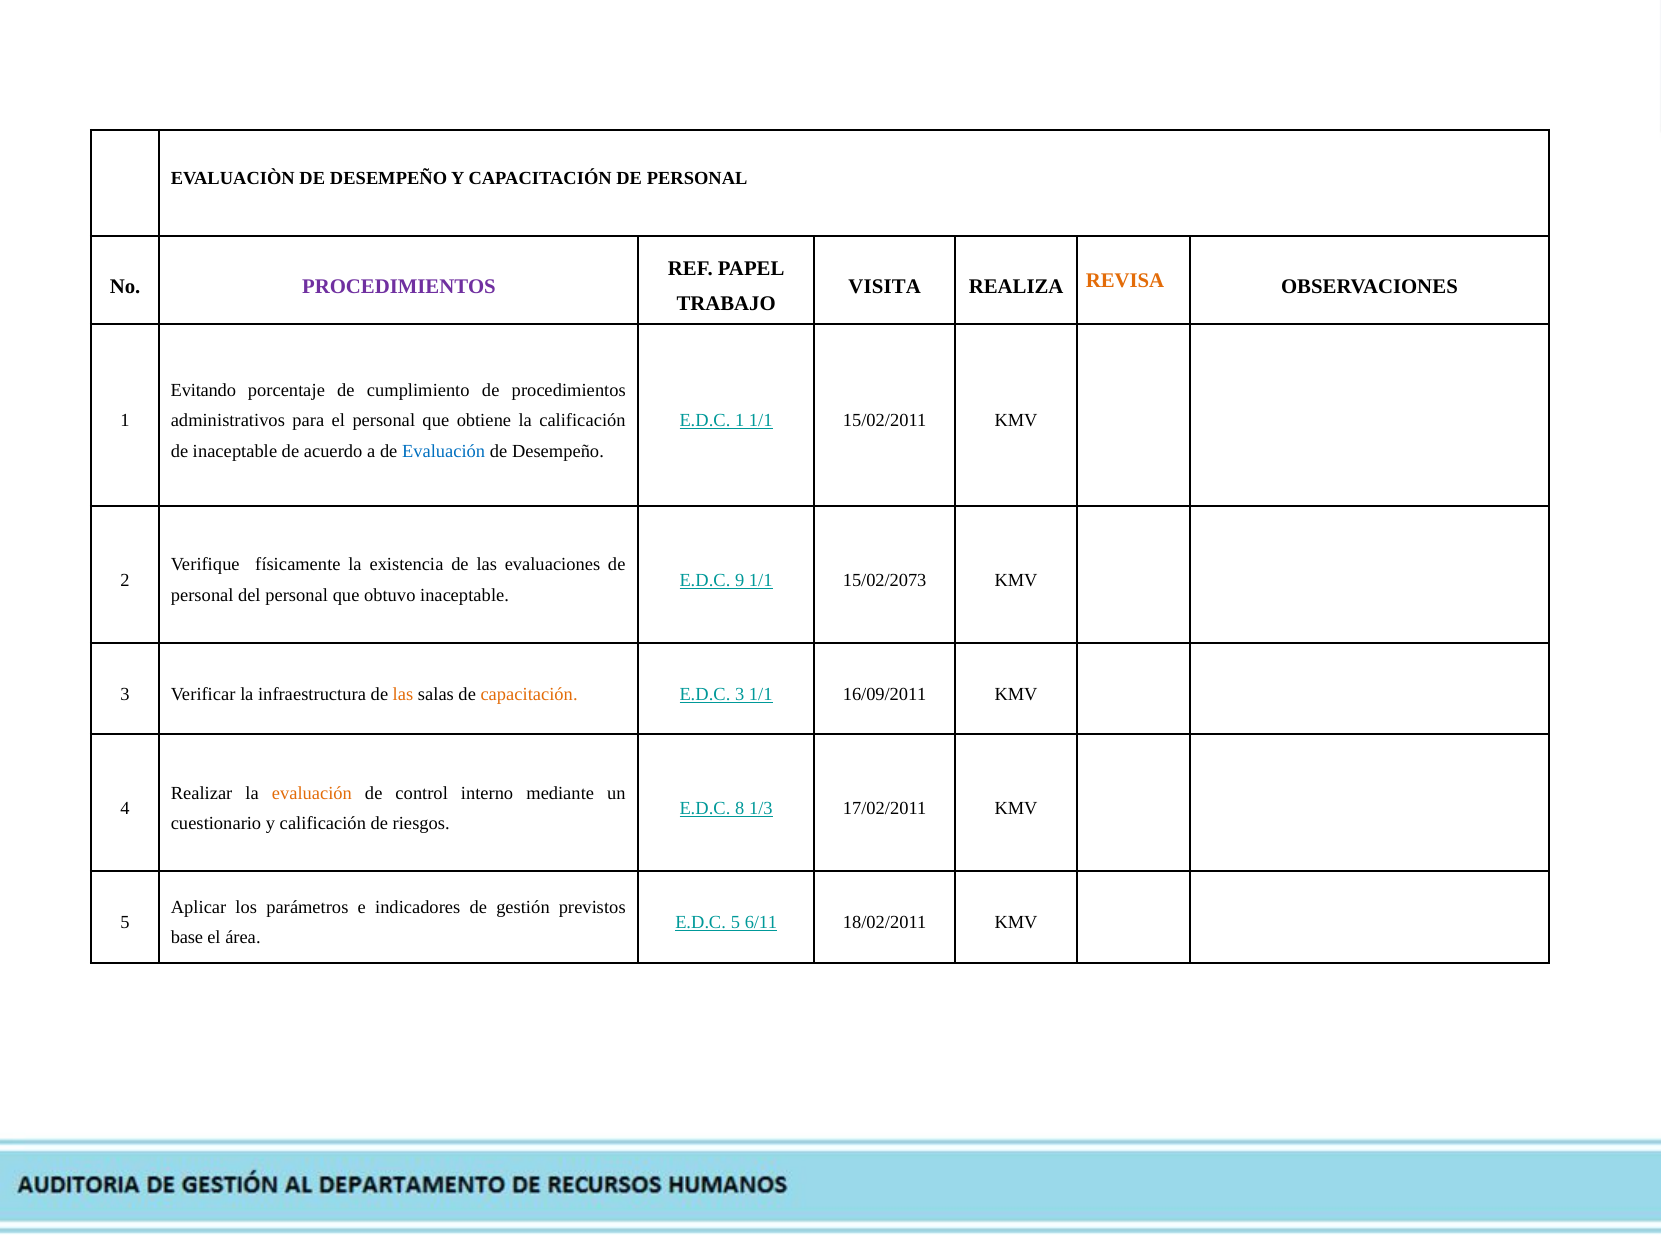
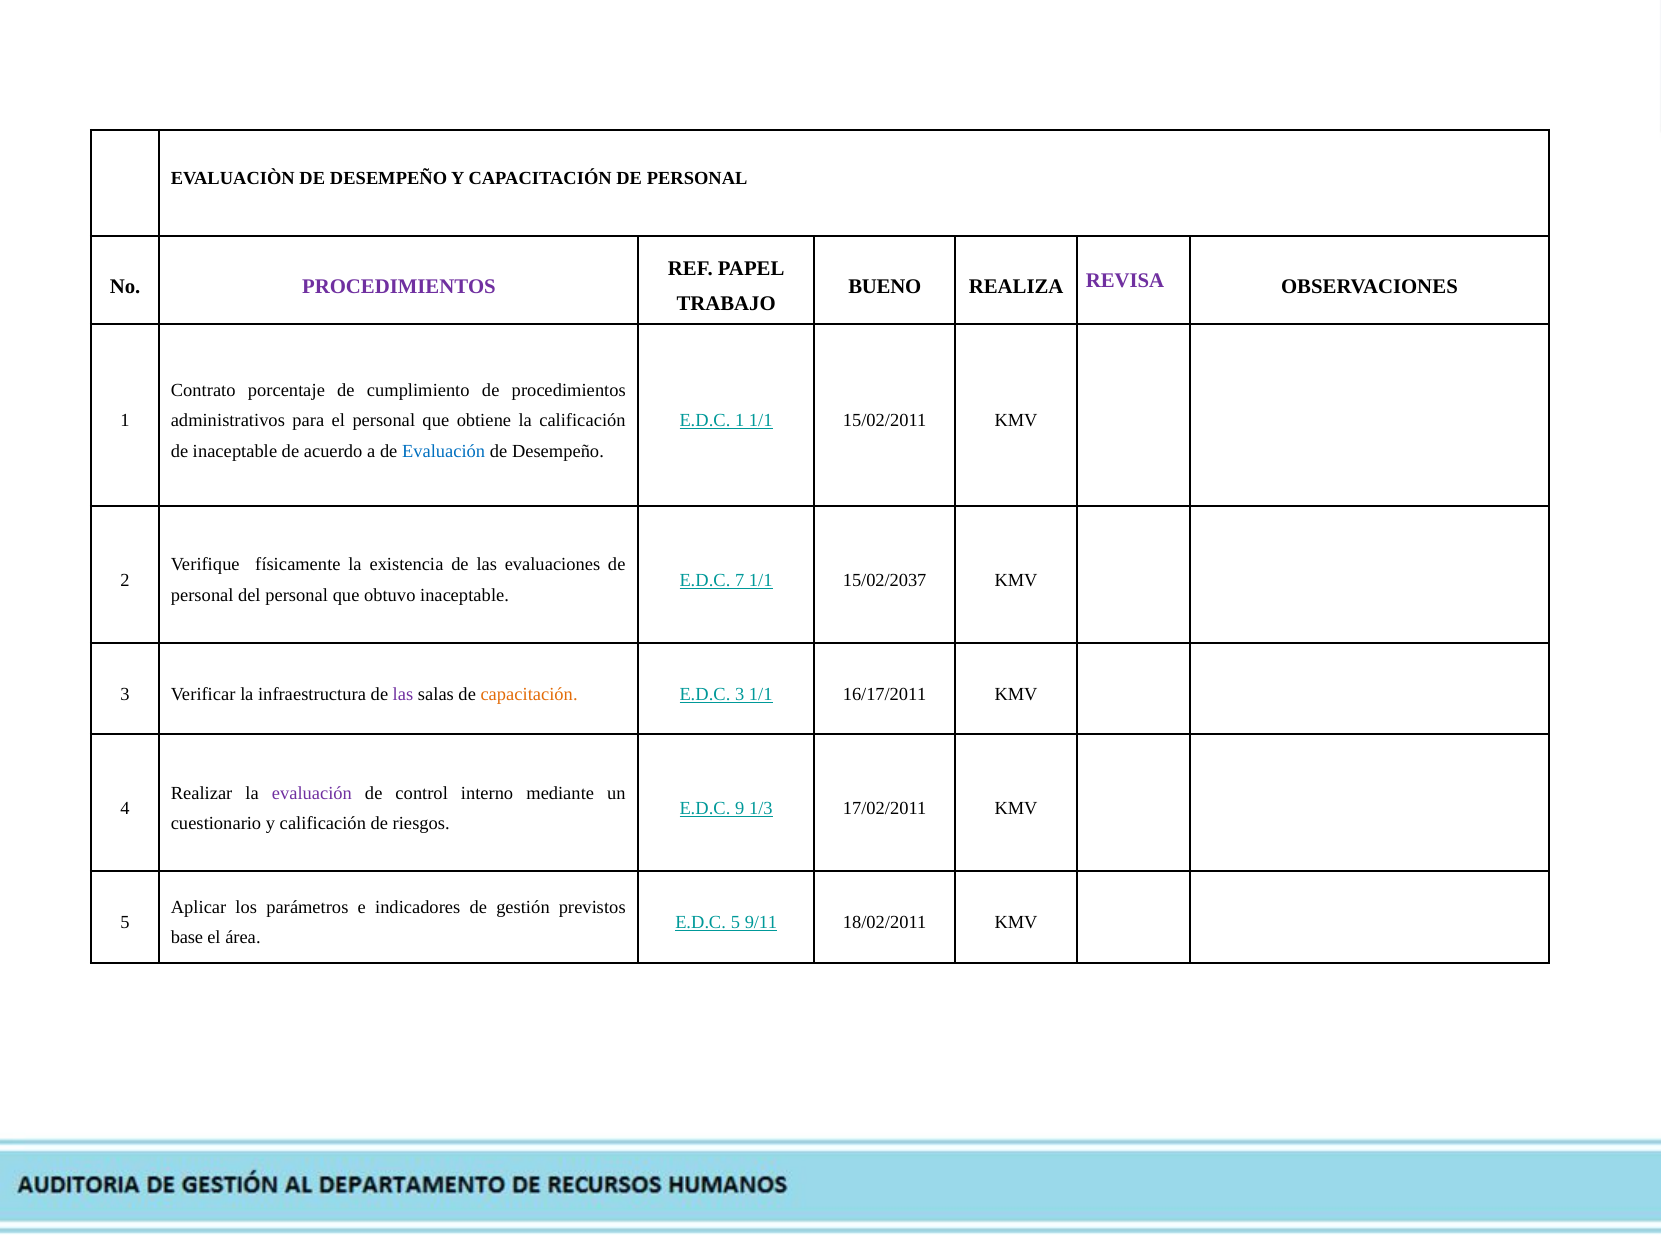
VISITA: VISITA -> BUENO (885, 286)
REVISA colour: orange -> purple (1125, 280)
Evitando: Evitando -> Contrato (203, 390)
9: 9 -> 7 (740, 580)
15/02/2073: 15/02/2073 -> 15/02/2037 (885, 580)
las colour: orange -> purple (403, 694)
16/09/2011: 16/09/2011 -> 16/17/2011 (885, 694)
evaluación colour: orange -> purple (312, 793)
8: 8 -> 9 (740, 808)
6/11: 6/11 -> 9/11 (761, 922)
